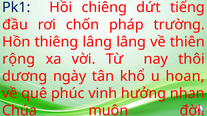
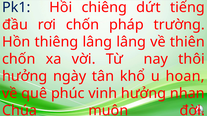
rộng: rộng -> chốn (19, 59)
dương: dương -> hưởng (25, 76)
